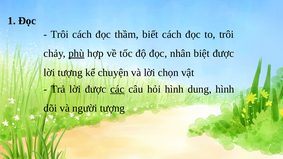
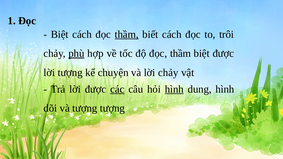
Trôi: Trôi -> Biệt (60, 34)
thầm underline: none -> present (127, 34)
độ đọc nhân: nhân -> thầm (180, 54)
lời chọn: chọn -> chảy (168, 73)
hình underline: none -> present (174, 89)
và người: người -> tượng (85, 108)
